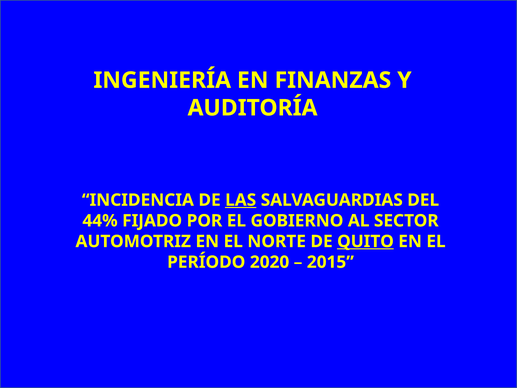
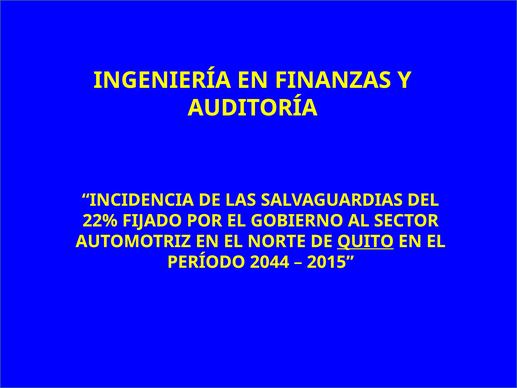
LAS underline: present -> none (241, 200)
44%: 44% -> 22% (100, 221)
2020: 2020 -> 2044 (270, 262)
